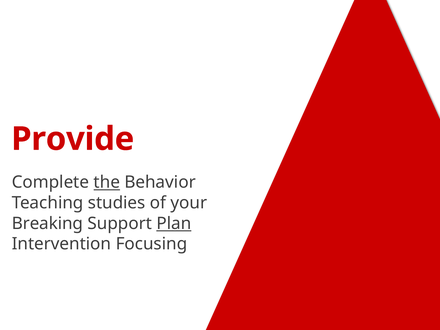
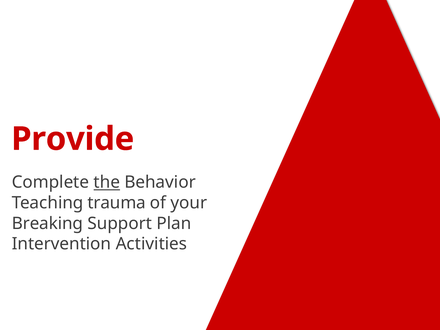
studies: studies -> trauma (117, 203)
Plan underline: present -> none (174, 223)
Focusing: Focusing -> Activities (151, 244)
